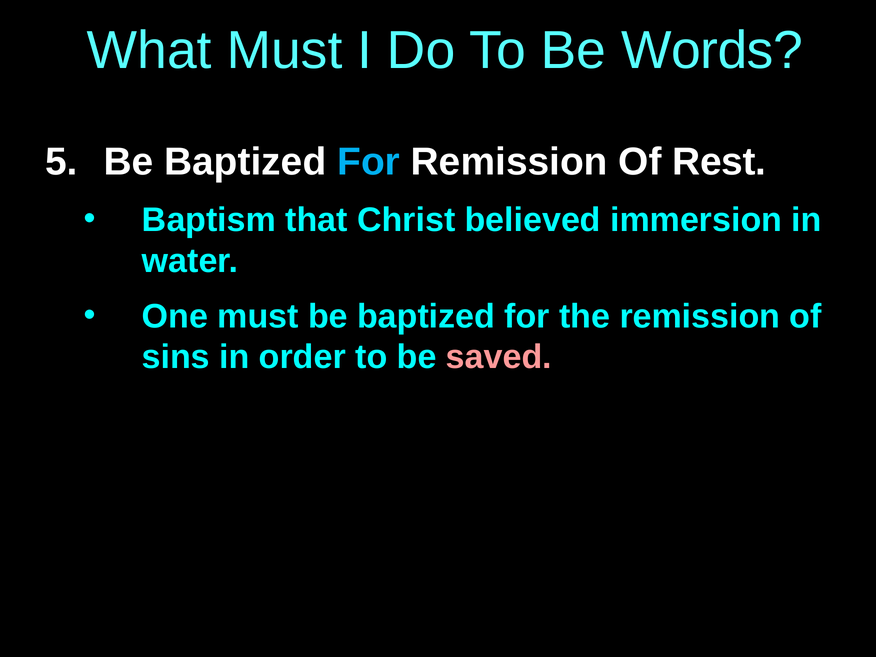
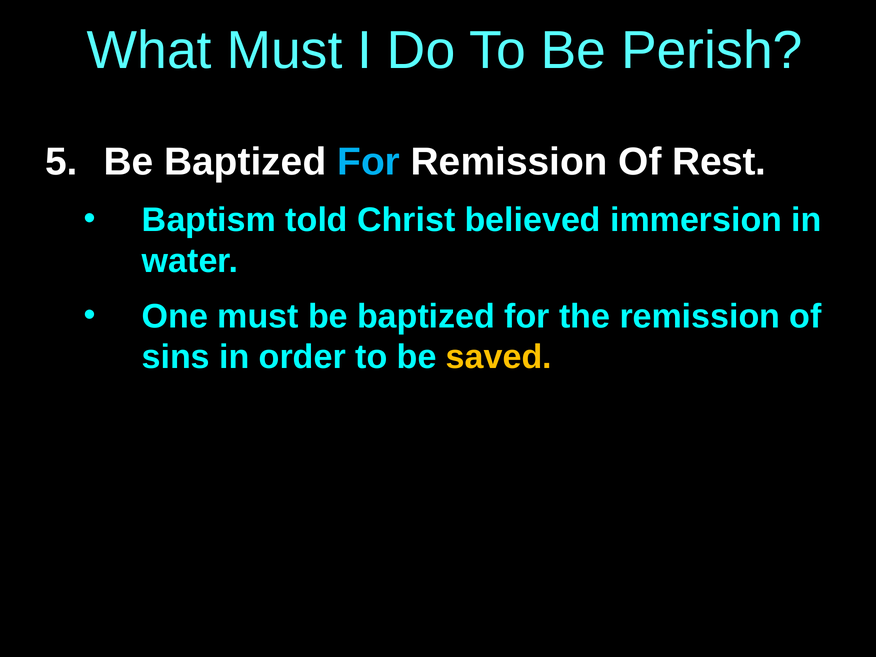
Words: Words -> Perish (712, 50)
that: that -> told (317, 220)
saved colour: pink -> yellow (499, 357)
